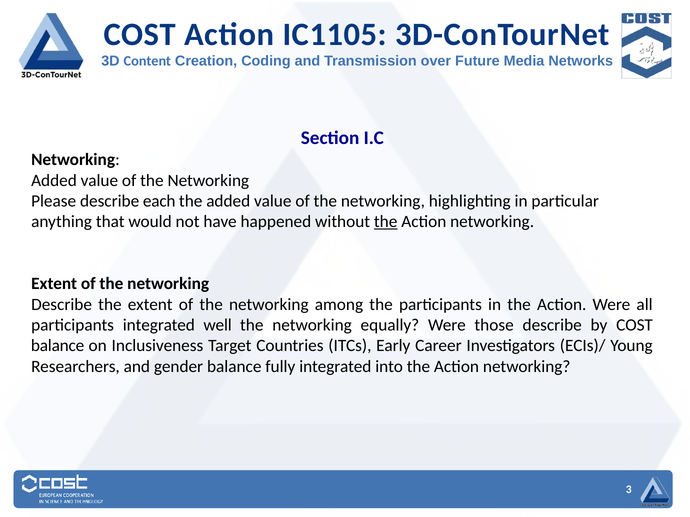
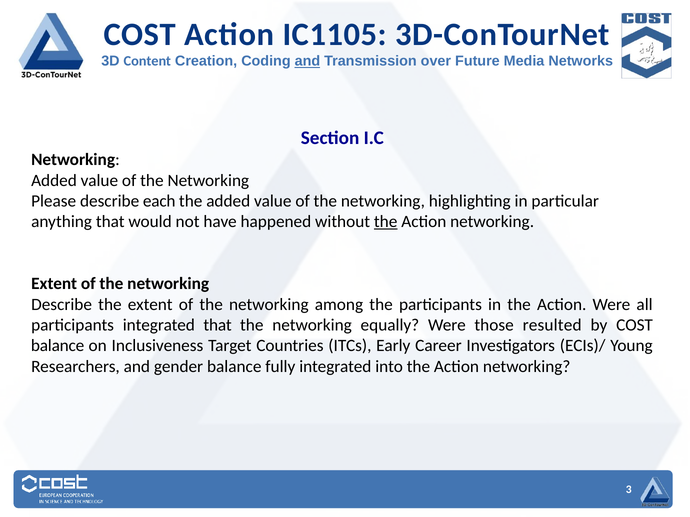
and underline: none -> present (307, 61)
integrated well: well -> that (218, 325)
those describe: describe -> resulted (552, 325)
